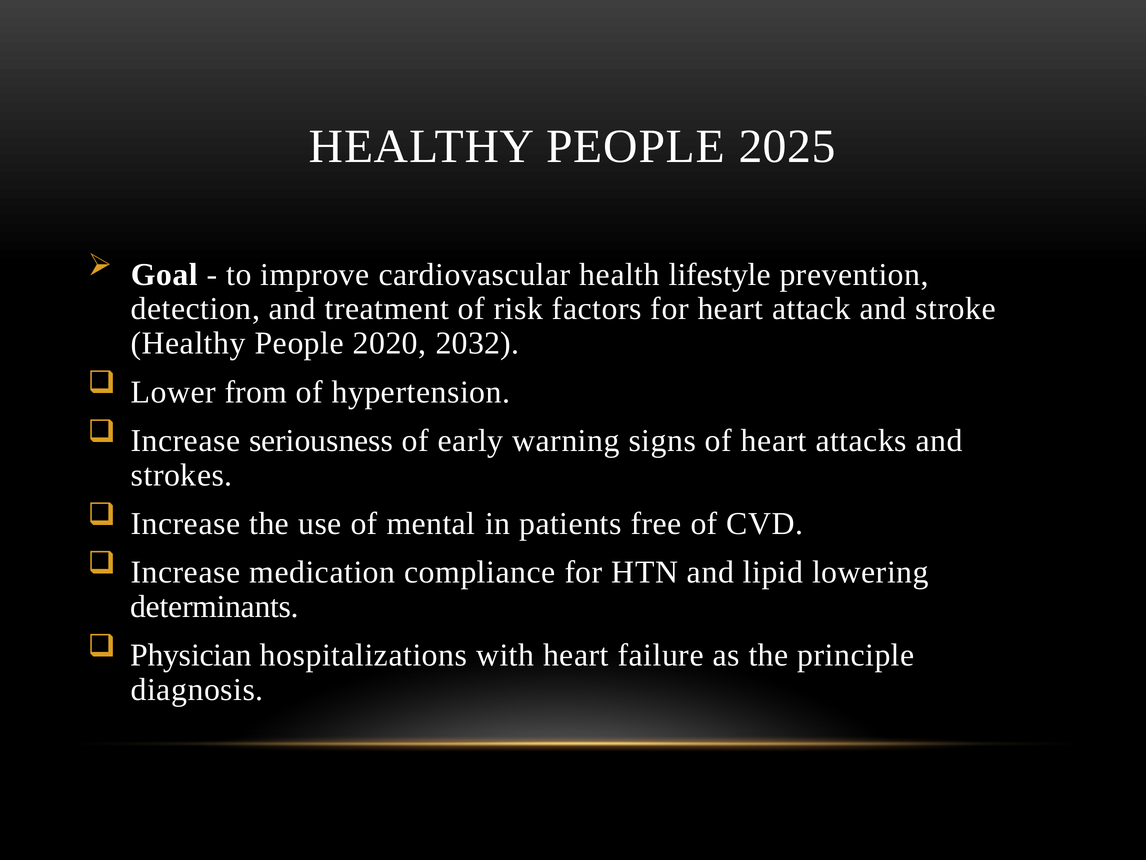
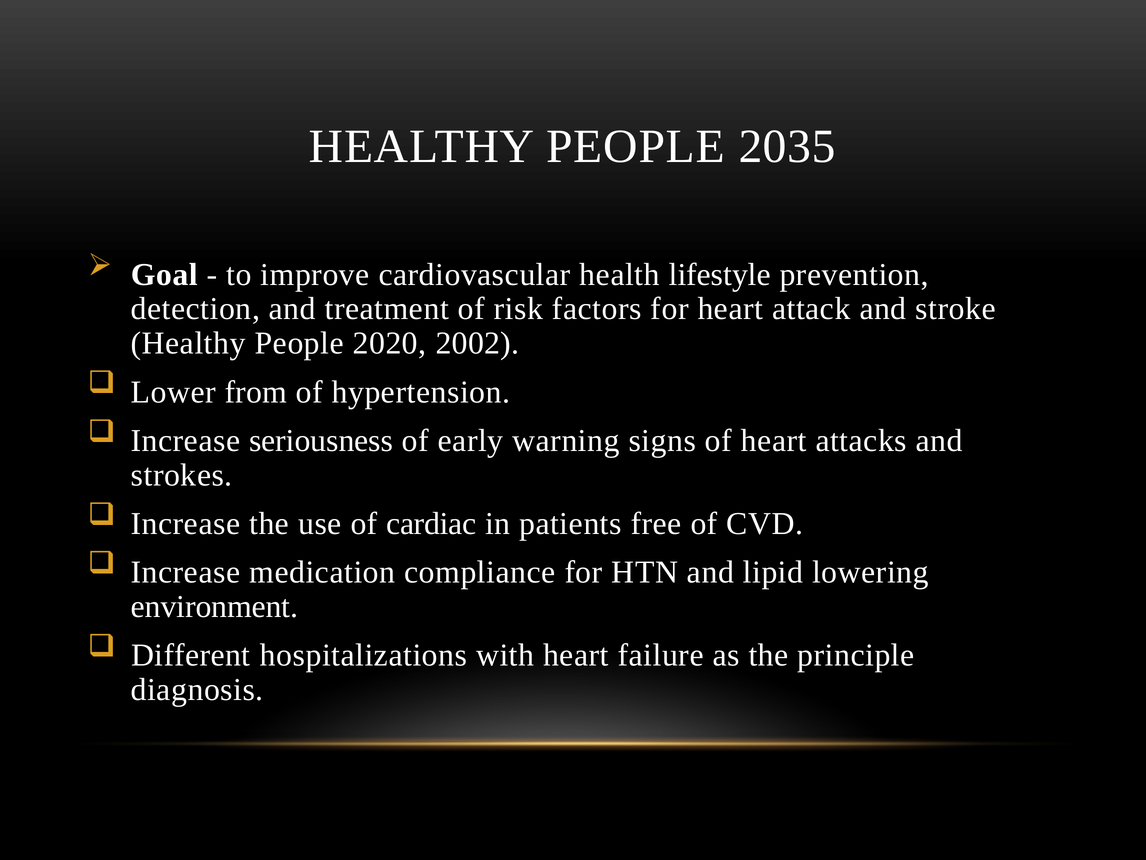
2025: 2025 -> 2035 (787, 147)
2032: 2032 -> 2002 (477, 343)
mental: mental -> cardiac (431, 523)
determinants: determinants -> environment (214, 606)
Physician: Physician -> Different (191, 655)
